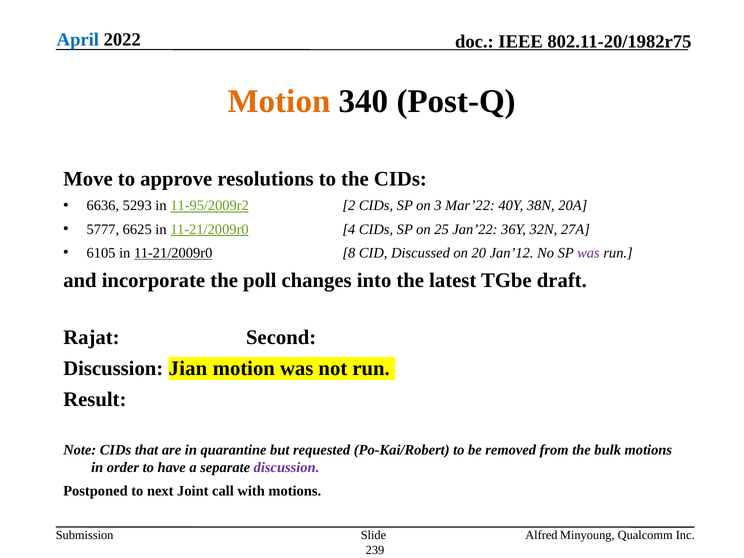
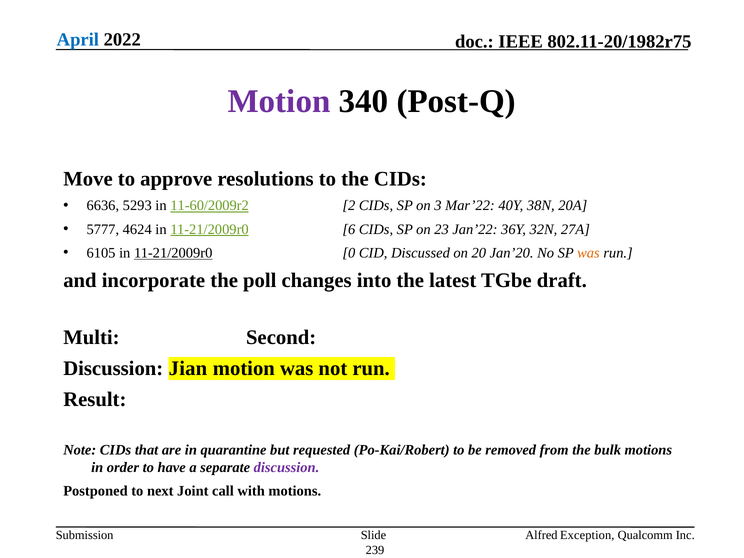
Motion colour: orange -> purple (279, 101)
11-95/2009r2: 11-95/2009r2 -> 11-60/2009r2 (210, 206)
6625: 6625 -> 4624 (137, 229)
4: 4 -> 6 (349, 229)
25: 25 -> 23 (442, 229)
8: 8 -> 0 (349, 253)
Jan’12: Jan’12 -> Jan’20 (512, 253)
was colour: purple -> orange (588, 253)
Rajat: Rajat -> Multi (91, 338)
Minyoung: Minyoung -> Exception (587, 535)
